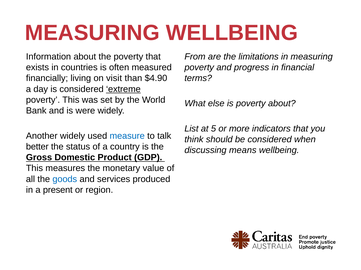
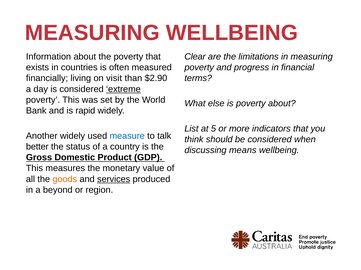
From: From -> Clear (195, 57)
$4.90: $4.90 -> $2.90 (156, 78)
were: were -> rapid (85, 111)
goods colour: blue -> orange (65, 180)
services underline: none -> present (114, 180)
present: present -> beyond (58, 190)
